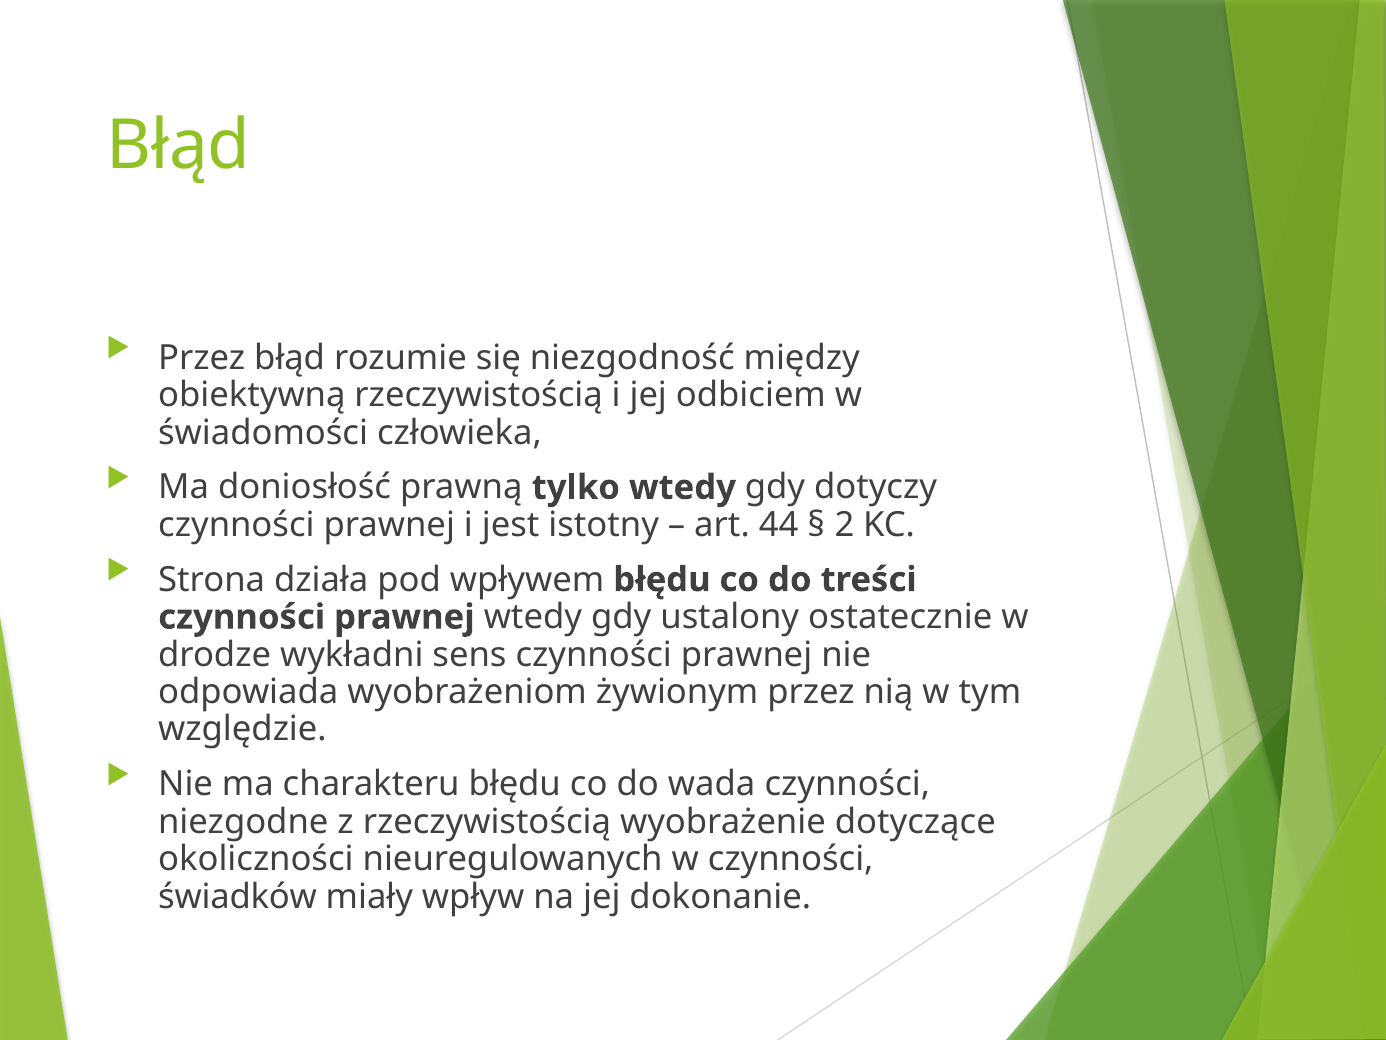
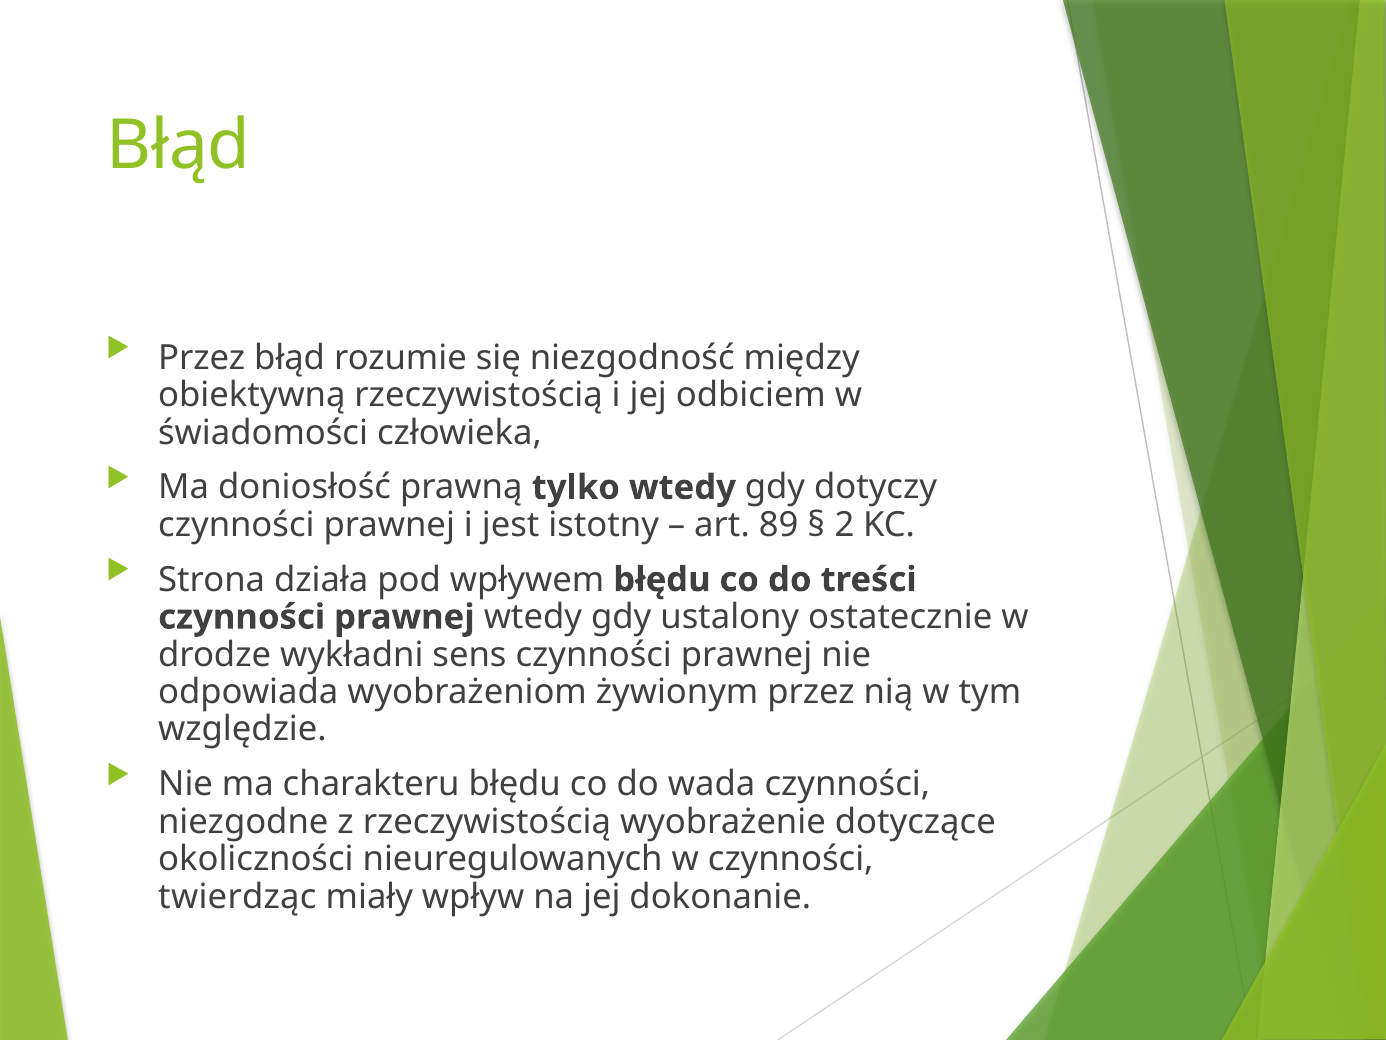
44: 44 -> 89 (779, 525)
świadków: świadków -> twierdząc (237, 896)
